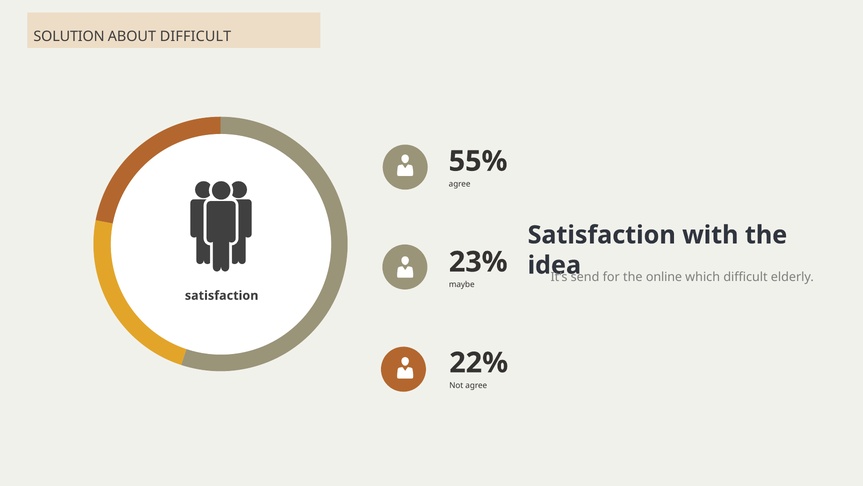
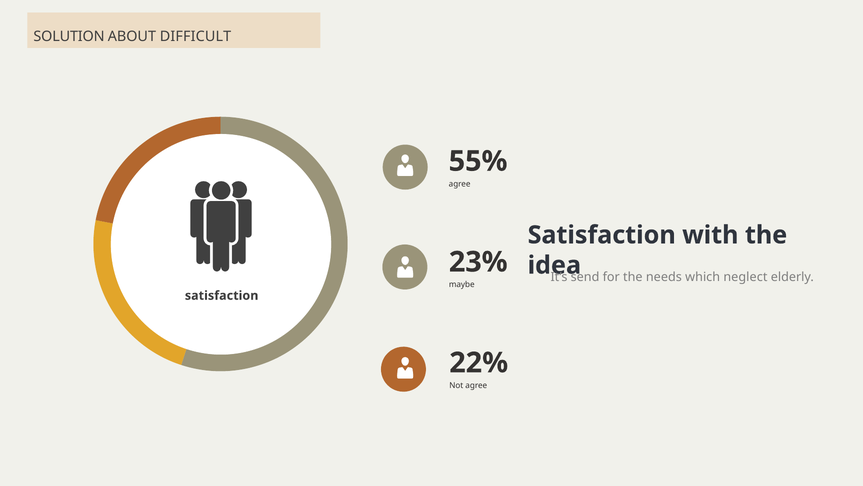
online: online -> needs (664, 277)
which difficult: difficult -> neglect (745, 277)
